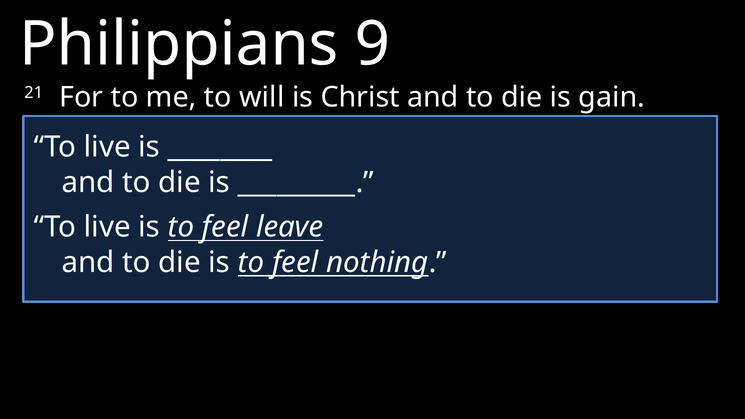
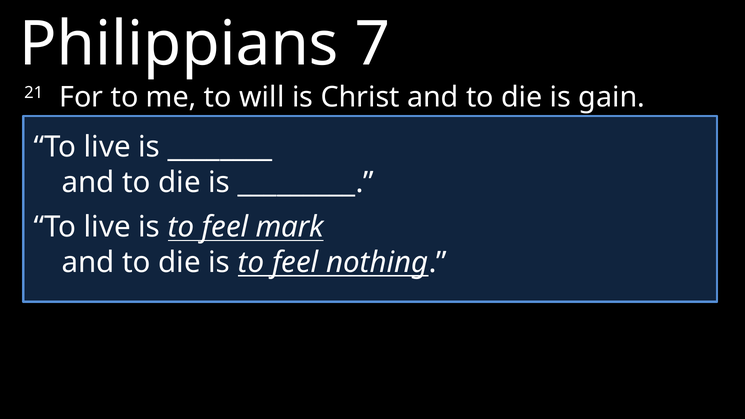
9: 9 -> 7 (373, 44)
leave: leave -> mark (290, 227)
